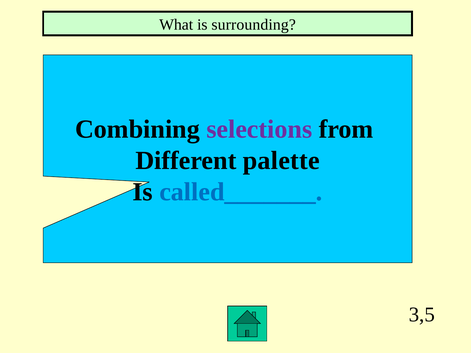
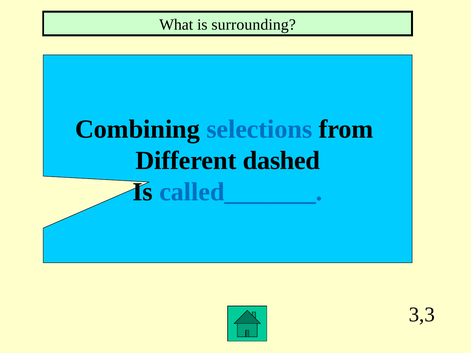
selections colour: purple -> blue (259, 129)
palette: palette -> dashed (281, 161)
3,5: 3,5 -> 3,3 (422, 315)
